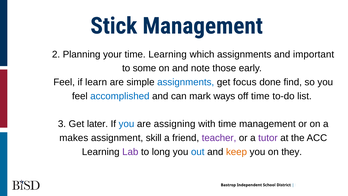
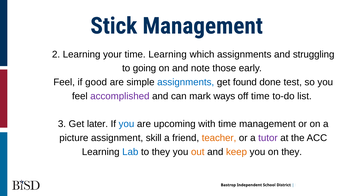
2 Planning: Planning -> Learning (82, 54)
important: important -> struggling (314, 54)
some: some -> going (144, 68)
learn: learn -> good (96, 82)
focus: focus -> found (245, 82)
find: find -> test (293, 82)
accomplished colour: blue -> purple (120, 96)
assigning: assigning -> upcoming (175, 124)
makes: makes -> picture (74, 138)
teacher colour: purple -> orange (219, 138)
Lab colour: purple -> blue (130, 152)
to long: long -> they (161, 152)
out colour: blue -> orange (198, 152)
